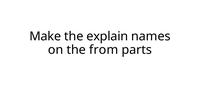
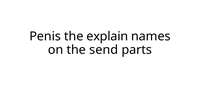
Make: Make -> Penis (45, 36)
from: from -> send (104, 50)
